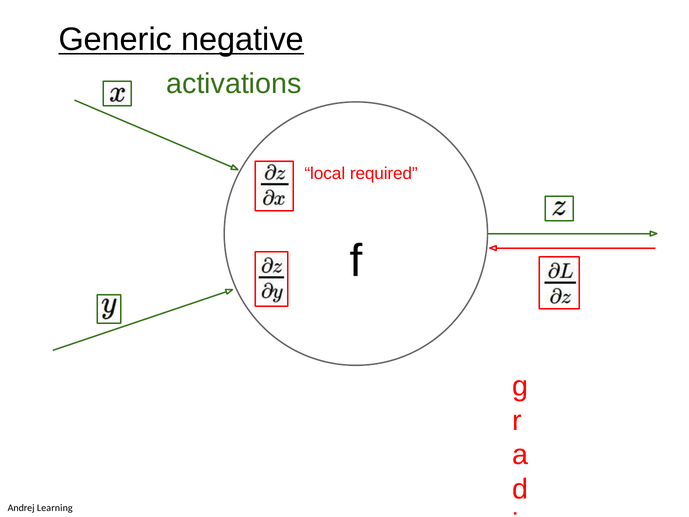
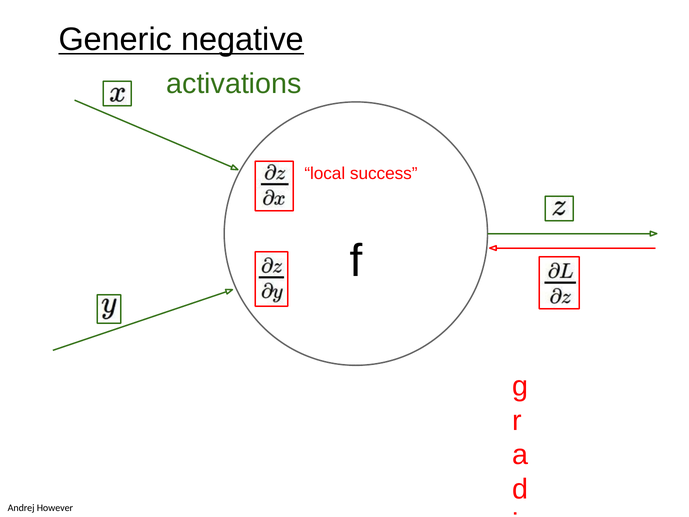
required: required -> success (384, 174)
Learning: Learning -> However (55, 508)
